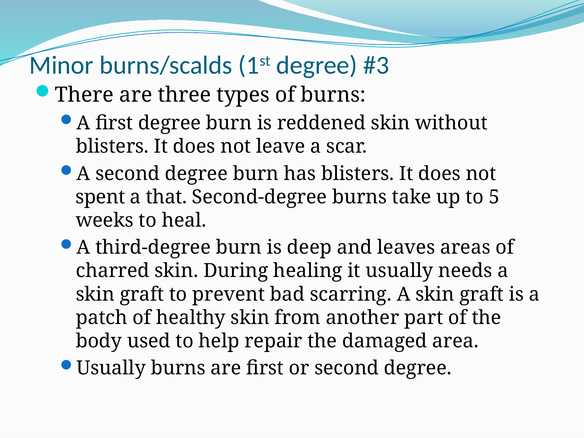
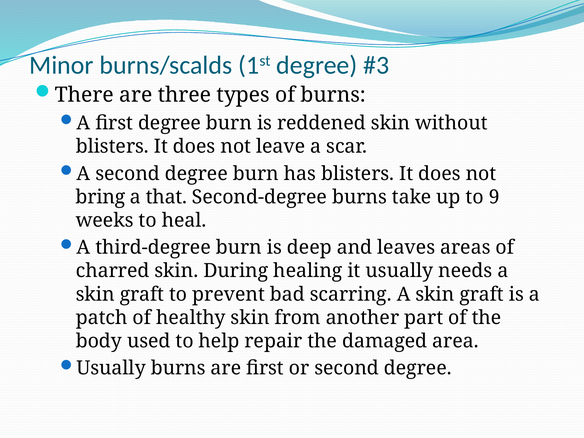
spent: spent -> bring (100, 197)
5: 5 -> 9 (494, 197)
